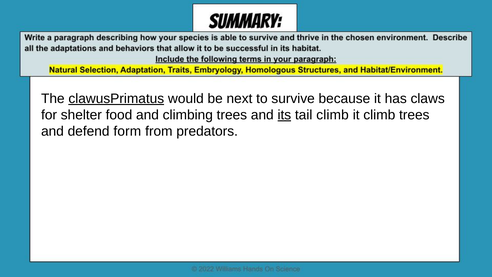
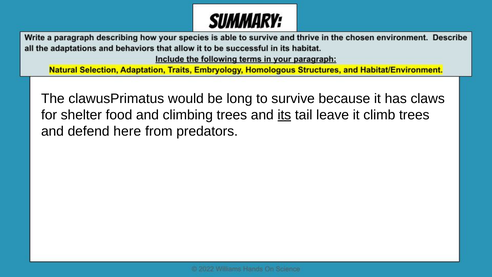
clawusPrimatus underline: present -> none (116, 98)
next: next -> long (239, 98)
tail climb: climb -> leave (333, 115)
form: form -> here (127, 131)
